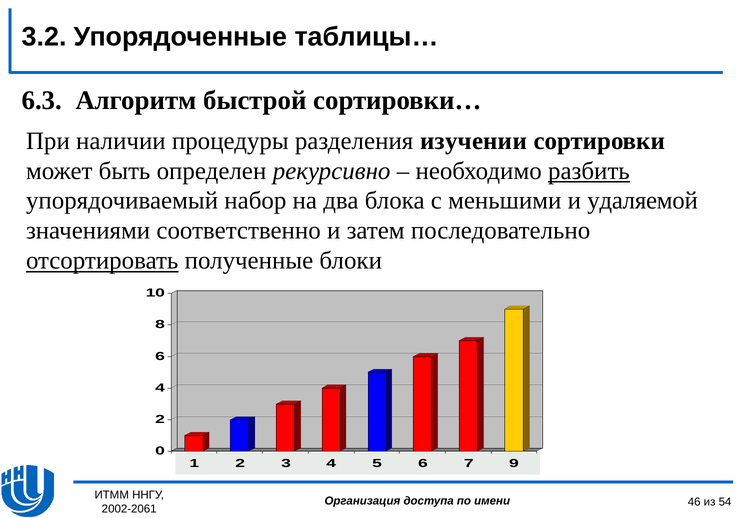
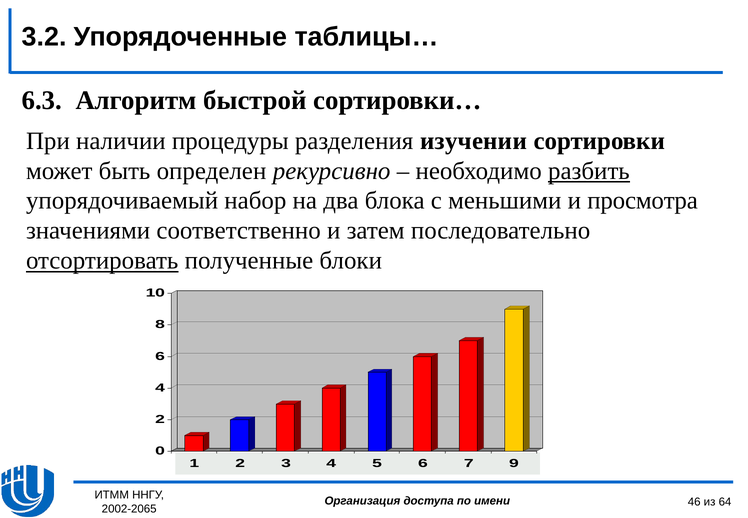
удаляемой: удаляемой -> просмотра (643, 201)
54: 54 -> 64 (725, 502)
2002-2061: 2002-2061 -> 2002-2065 (129, 509)
